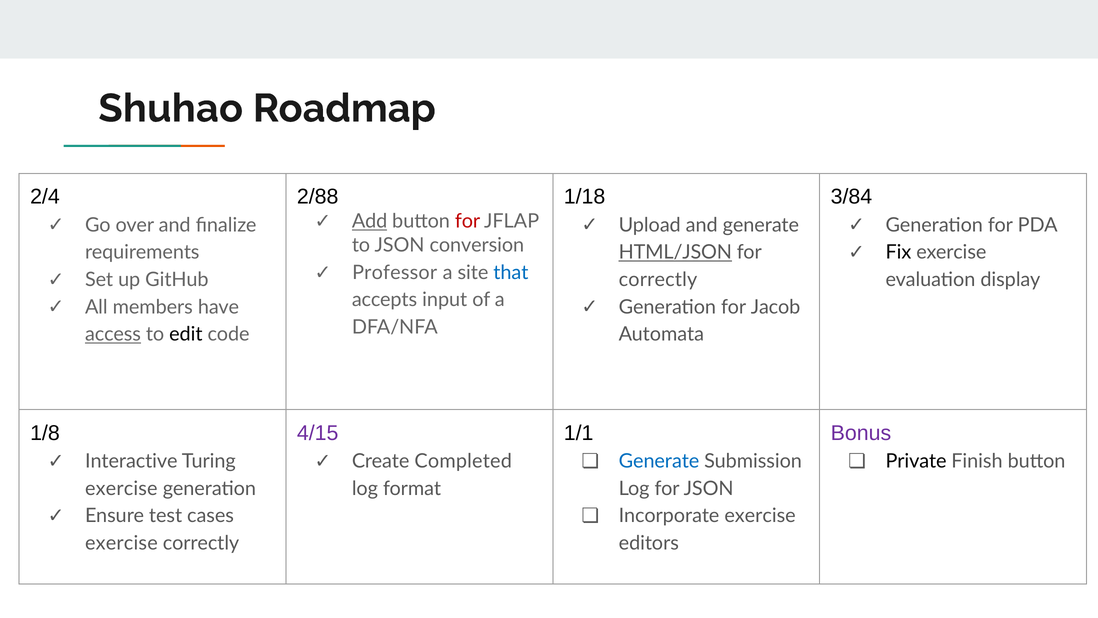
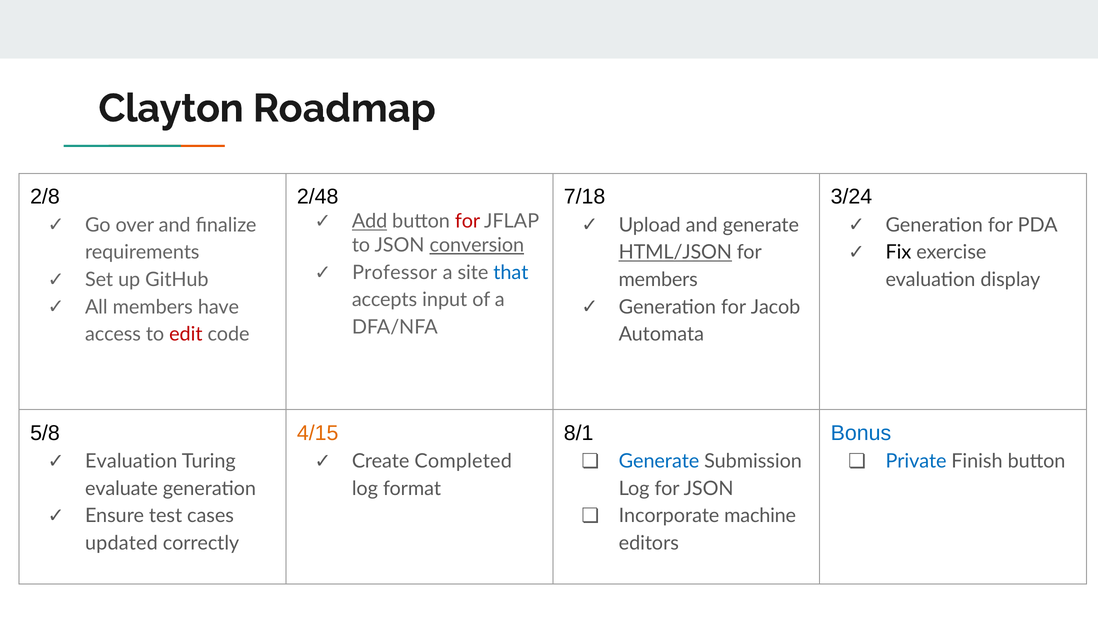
Shuhao: Shuhao -> Clayton (171, 108)
2/4: 2/4 -> 2/8 (45, 197)
2/88: 2/88 -> 2/48 (318, 197)
1/18: 1/18 -> 7/18 (585, 197)
3/84: 3/84 -> 3/24 (851, 197)
conversion underline: none -> present (477, 245)
correctly: correctly -> members (658, 279)
access underline: present -> none (113, 334)
edit colour: black -> red (186, 334)
1/8: 1/8 -> 5/8 (45, 433)
4/15 colour: purple -> orange (318, 433)
1/1: 1/1 -> 8/1 (579, 433)
Bonus colour: purple -> blue (861, 433)
Interactive: Interactive -> Evaluation (131, 461)
Private colour: black -> blue (916, 461)
exercise: exercise -> evaluate (121, 488)
Incorporate exercise: exercise -> machine (760, 516)
exercise: exercise -> updated (121, 543)
